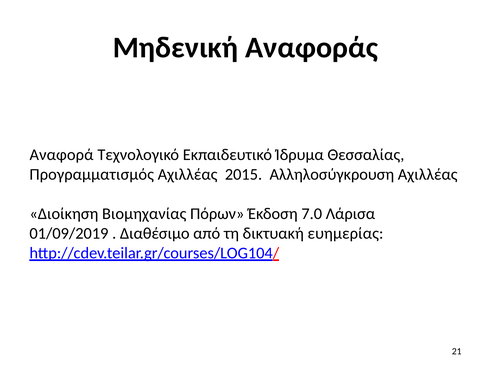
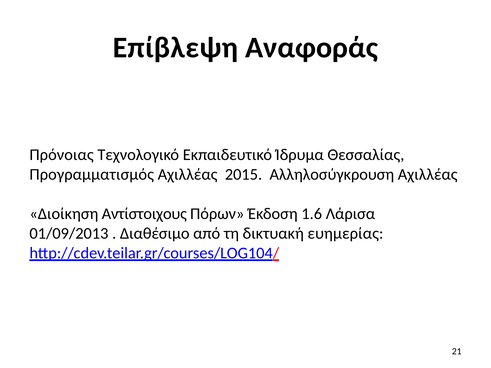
Μηδενική: Μηδενική -> Επίβλεψη (175, 48)
Αναφορά: Αναφορά -> Πρόνοιας (62, 155)
Βιομηχανίας: Βιομηχανίας -> Αντίστοιχους (144, 214)
7.0: 7.0 -> 1.6 (312, 214)
01/09/2019: 01/09/2019 -> 01/09/2013 (69, 234)
